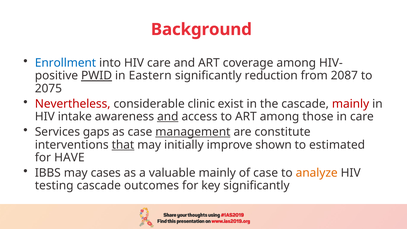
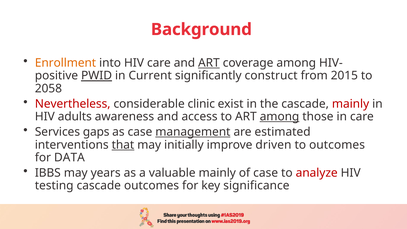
Enrollment colour: blue -> orange (65, 63)
ART underline: none -> present (209, 63)
Eastern: Eastern -> Current (150, 76)
reduction: reduction -> construct (271, 76)
2087: 2087 -> 2015 (344, 76)
2075: 2075 -> 2058 (48, 89)
intake: intake -> adults (75, 117)
and underline: present -> none (168, 117)
among underline: none -> present (280, 117)
constitute: constitute -> estimated (283, 132)
shown: shown -> driven (273, 145)
to estimated: estimated -> outcomes (337, 145)
HAVE: HAVE -> DATA (69, 158)
cases: cases -> years (106, 173)
analyze colour: orange -> red (317, 173)
key significantly: significantly -> significance (256, 186)
